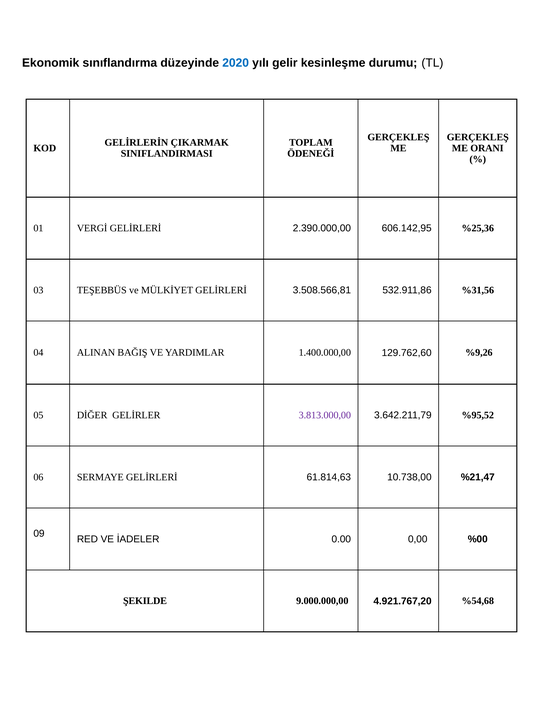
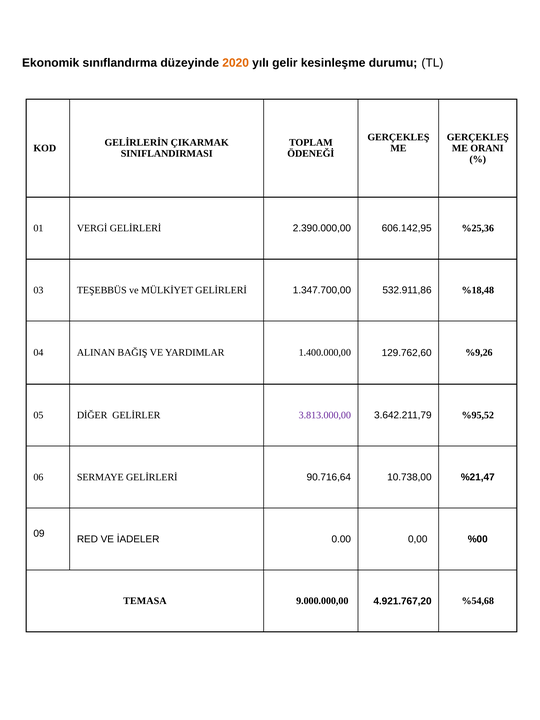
2020 colour: blue -> orange (236, 63)
3.508.566,81: 3.508.566,81 -> 1.347.700,00 (322, 290)
%31,56: %31,56 -> %18,48 (478, 290)
61.814,63: 61.814,63 -> 90.716,64 (329, 477)
ŞEKILDE: ŞEKILDE -> TEMASA (145, 601)
